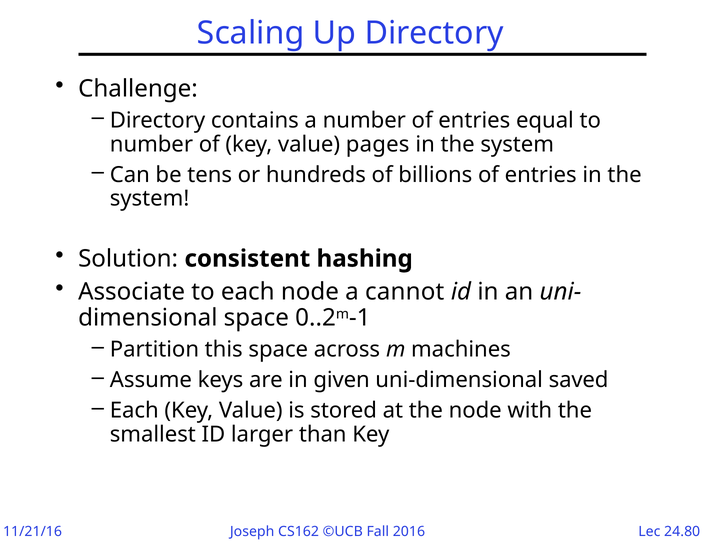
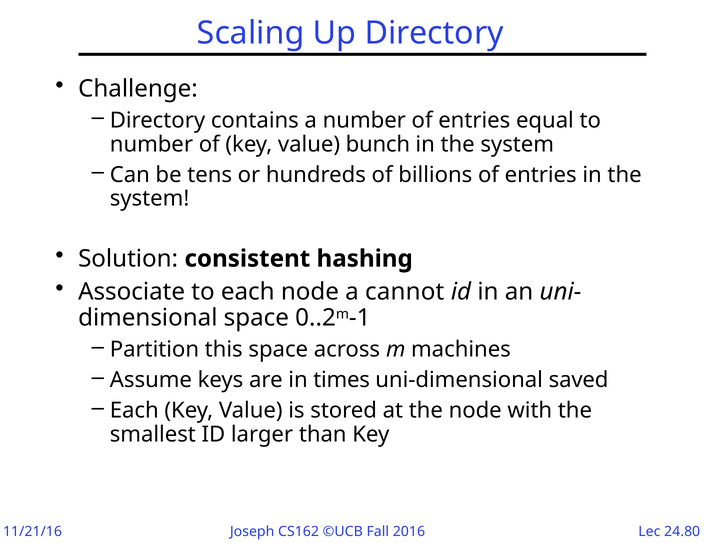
pages: pages -> bunch (378, 144)
given: given -> times (342, 381)
